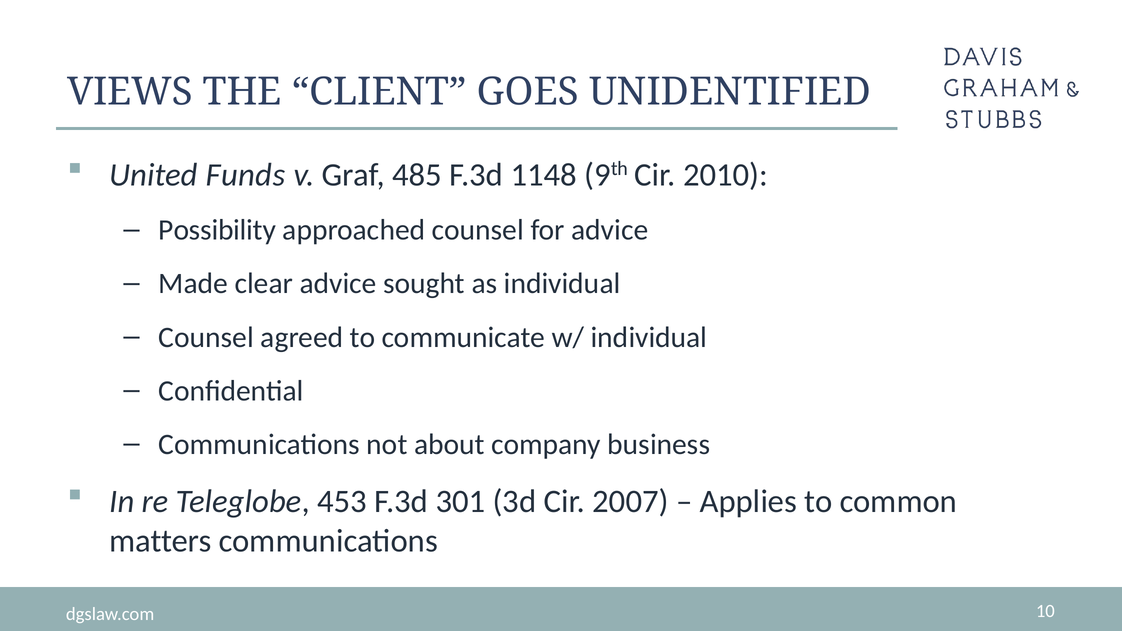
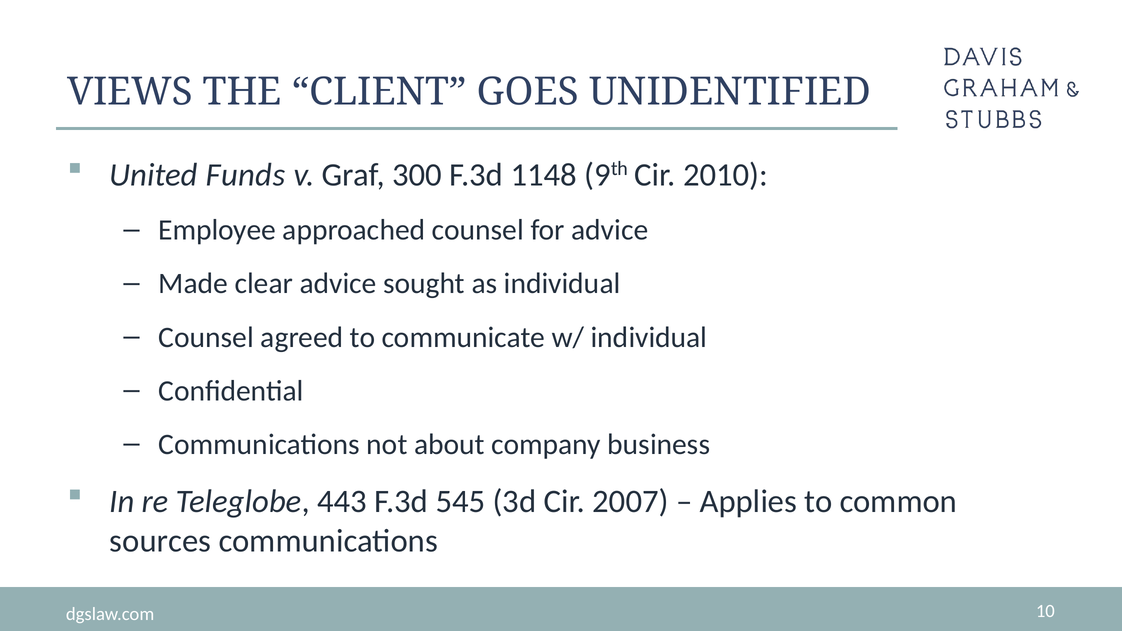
485: 485 -> 300 (417, 175)
Possibility: Possibility -> Employee (217, 230)
453: 453 -> 443 (342, 502)
301: 301 -> 545 (460, 502)
matters: matters -> sources (160, 541)
